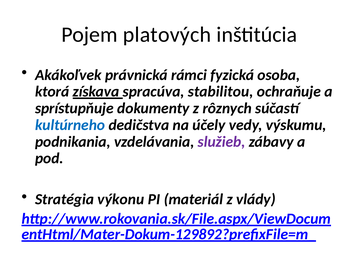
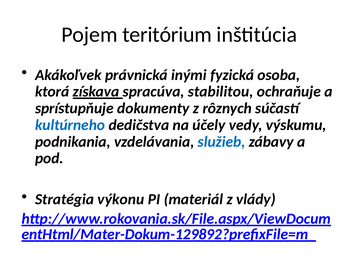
platových: platových -> teritórium (167, 35)
rámci: rámci -> inými (189, 75)
služieb colour: purple -> blue (222, 142)
